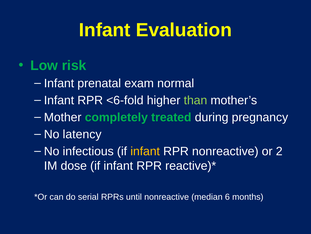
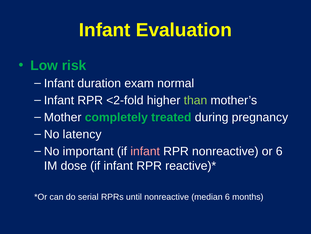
prenatal: prenatal -> duration (99, 83)
<6-fold: <6-fold -> <2-fold (125, 100)
infectious: infectious -> important (88, 151)
infant colour: yellow -> pink (145, 151)
or 2: 2 -> 6 (279, 151)
